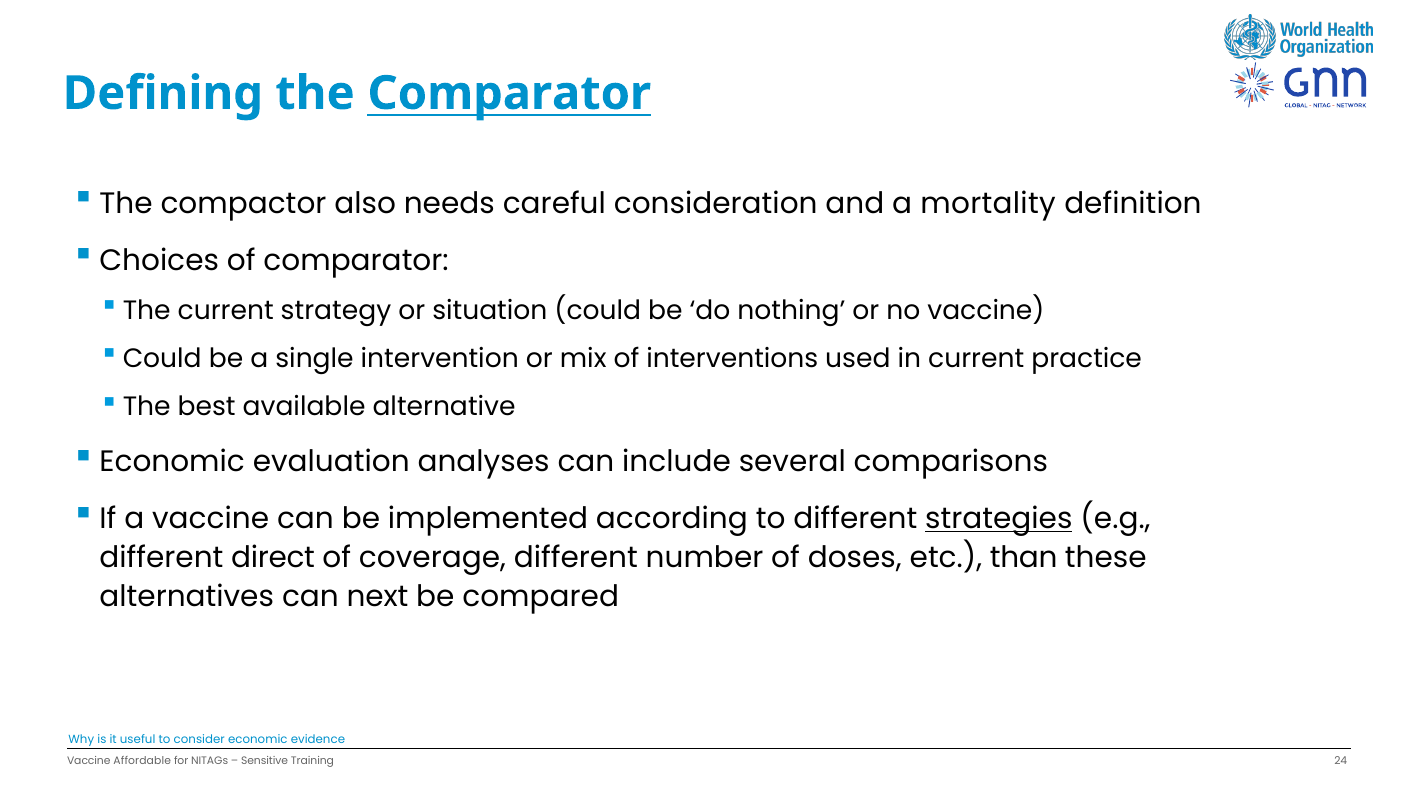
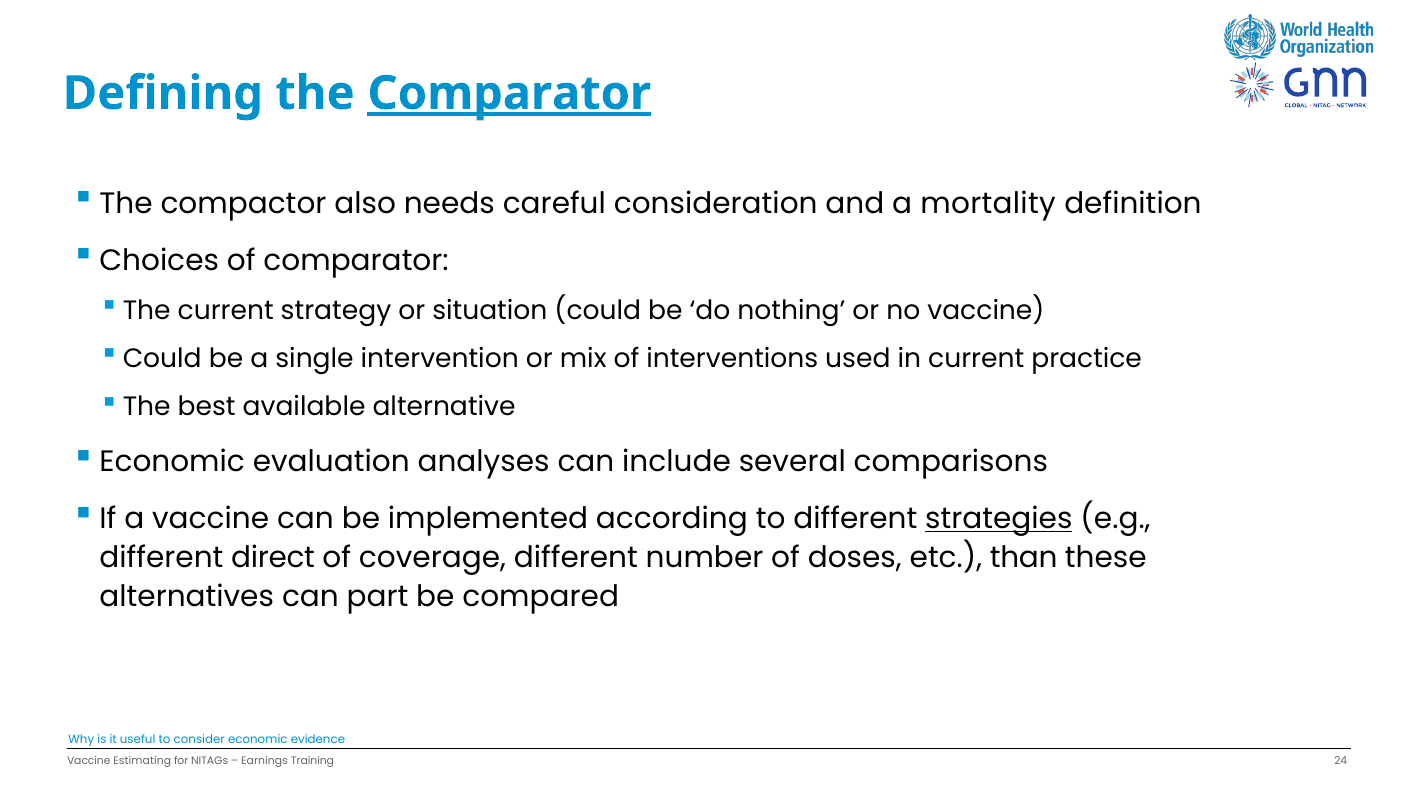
Comparator underline: none -> present (509, 93)
next: next -> part (377, 597)
Affordable: Affordable -> Estimating (142, 761)
Sensitive: Sensitive -> Earnings (265, 761)
